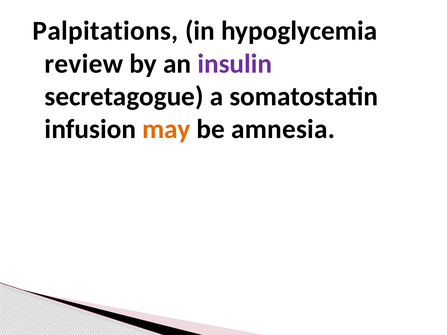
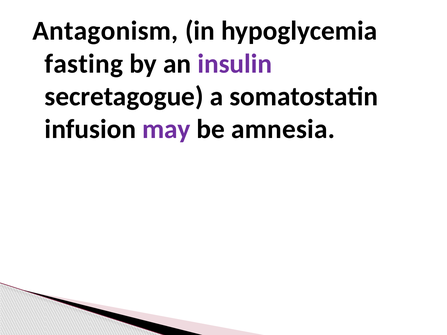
Palpitations: Palpitations -> Antagonism (105, 31)
review: review -> fasting (84, 64)
may colour: orange -> purple (166, 129)
